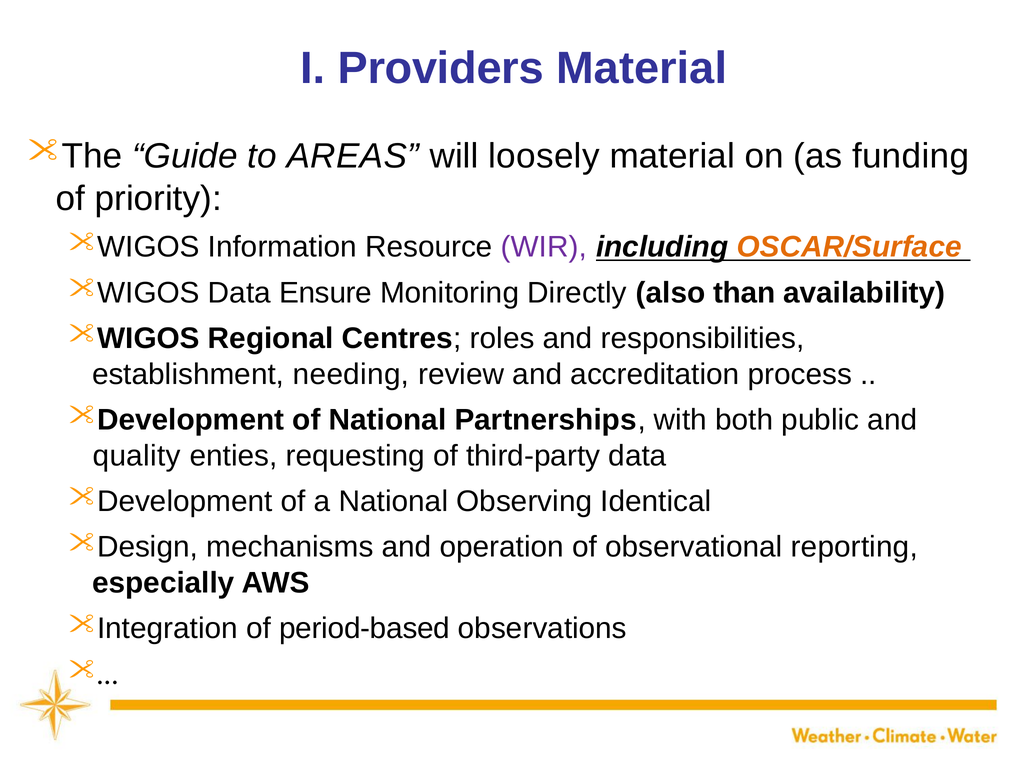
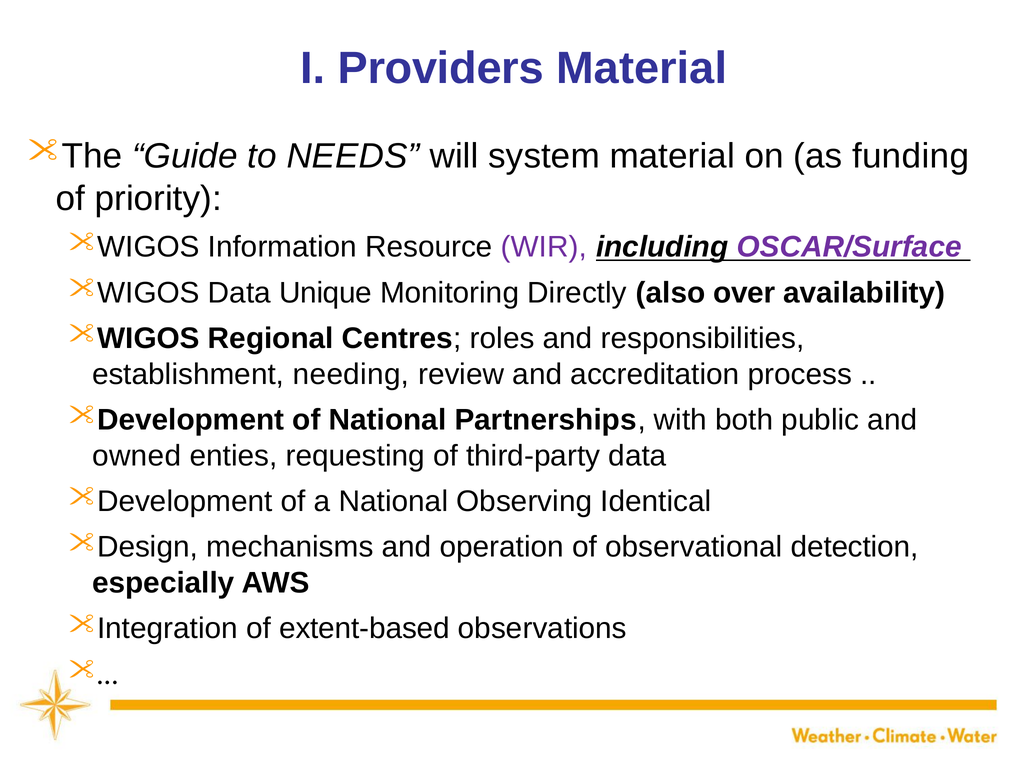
AREAS: AREAS -> NEEDS (353, 156)
loosely: loosely -> system (544, 156)
OSCAR/Surface colour: orange -> purple (849, 247)
Ensure: Ensure -> Unique (326, 293)
than: than -> over (744, 293)
quality: quality -> owned (137, 456)
reporting: reporting -> detection (854, 547)
period-based: period-based -> extent-based (365, 628)
